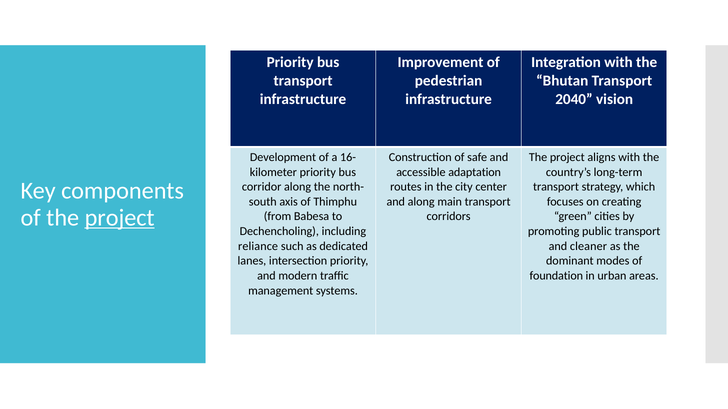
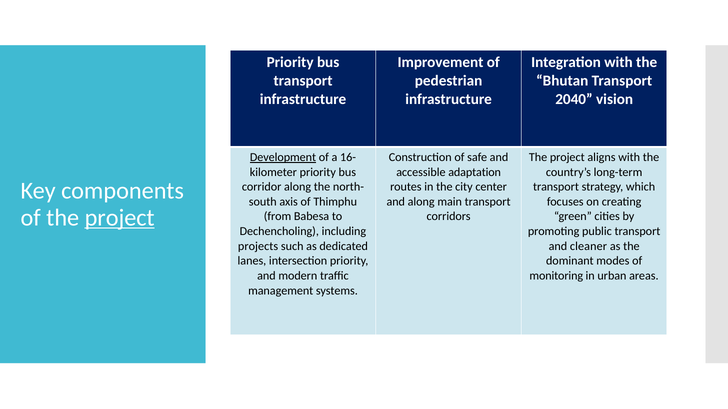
Development underline: none -> present (283, 157)
reliance: reliance -> projects (258, 246)
foundation: foundation -> monitoring (556, 276)
